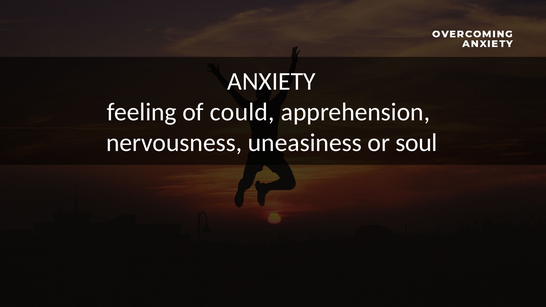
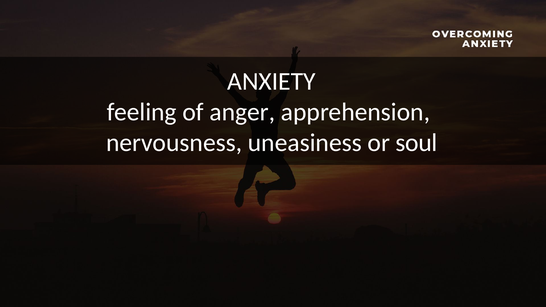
could: could -> anger (242, 112)
